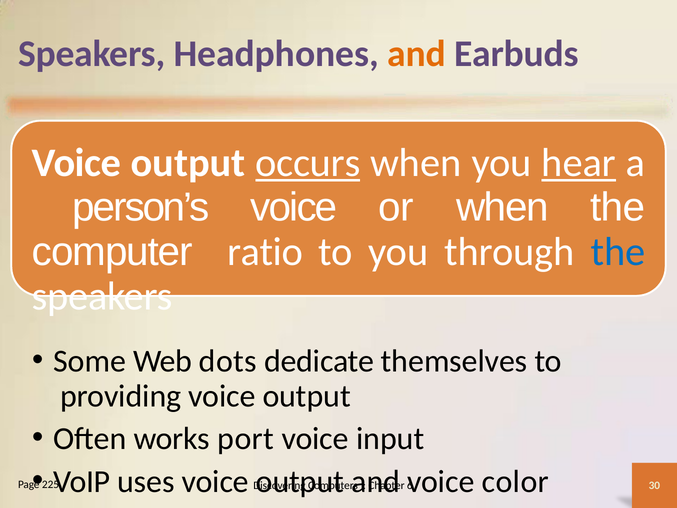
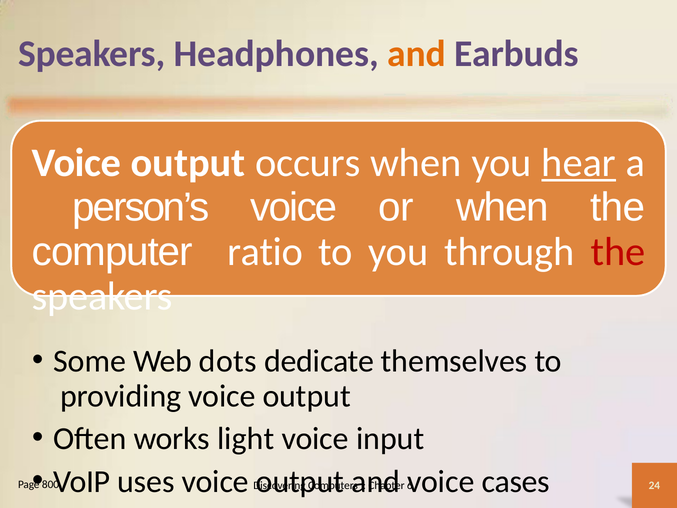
occurs underline: present -> none (308, 163)
the colour: blue -> red (618, 252)
port: port -> light (246, 438)
color: color -> cases (516, 481)
225: 225 -> 800 (51, 484)
30: 30 -> 24 (654, 485)
